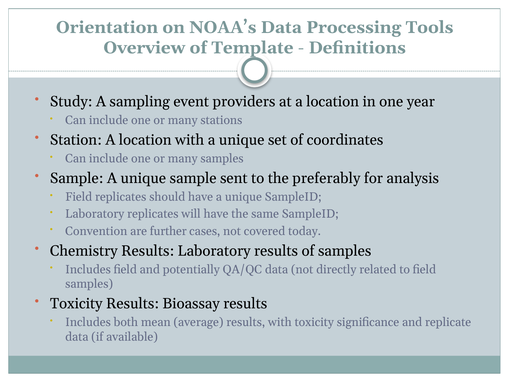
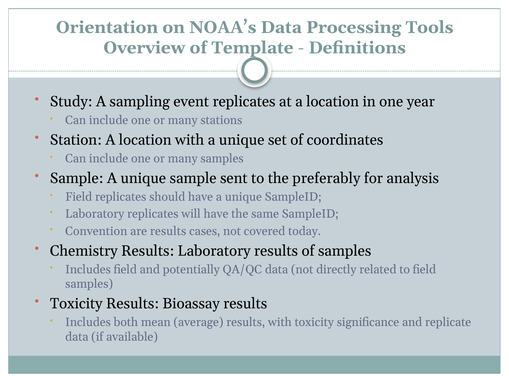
event providers: providers -> replicates (244, 102)
are further: further -> results (168, 231)
